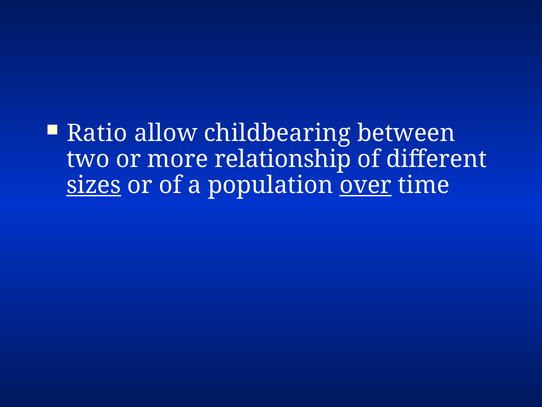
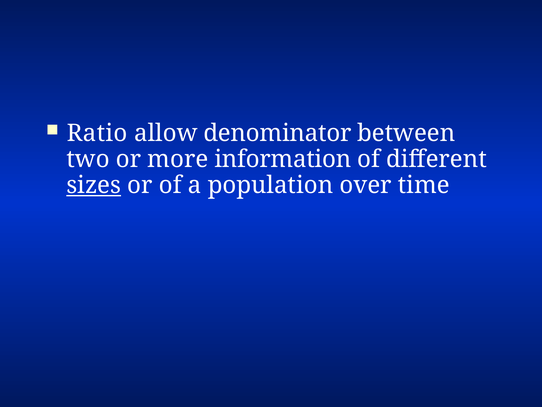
childbearing: childbearing -> denominator (277, 133)
relationship: relationship -> information (283, 159)
over underline: present -> none (366, 185)
